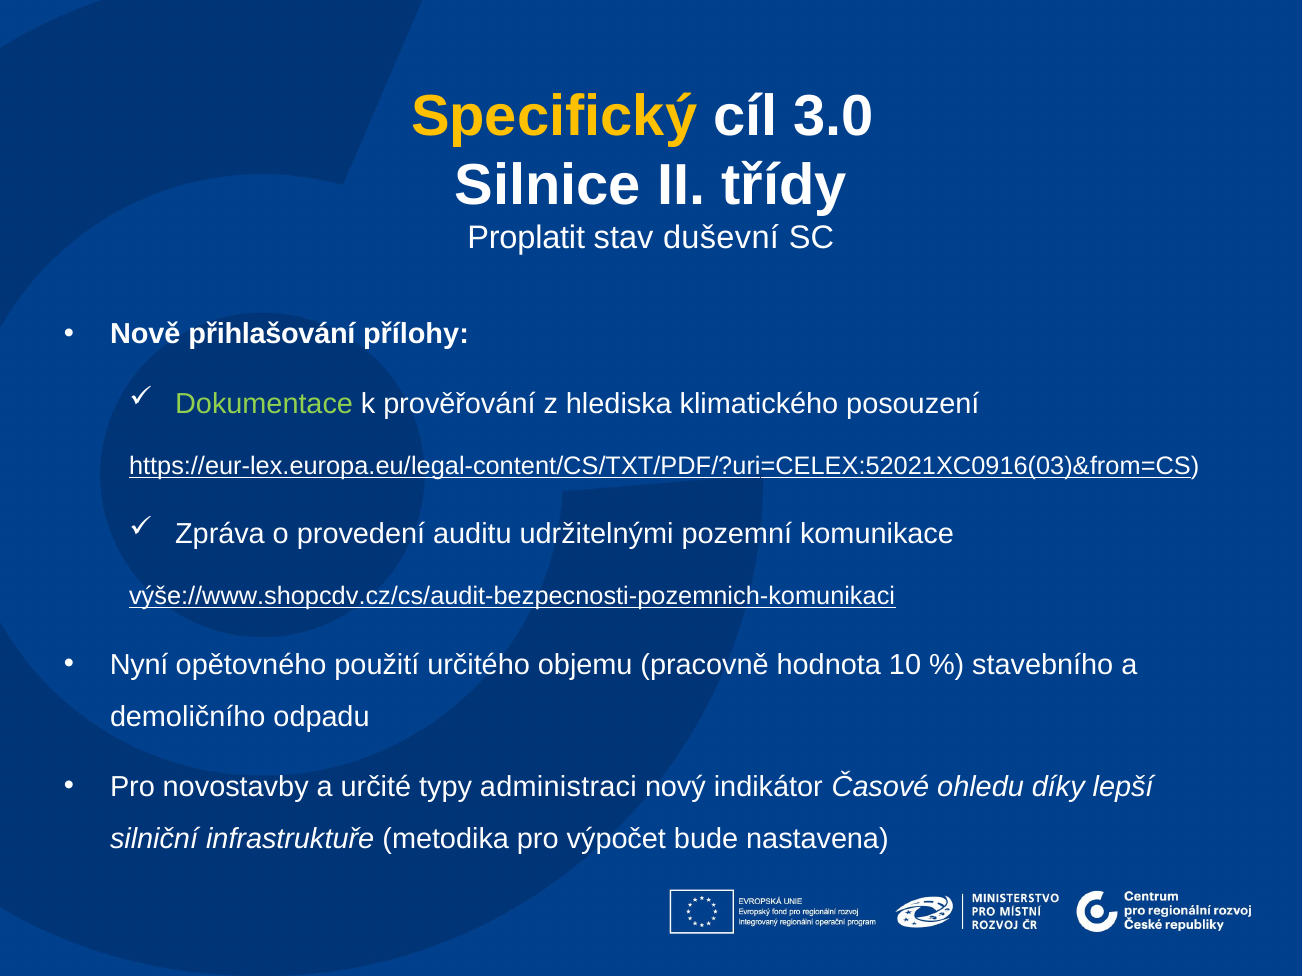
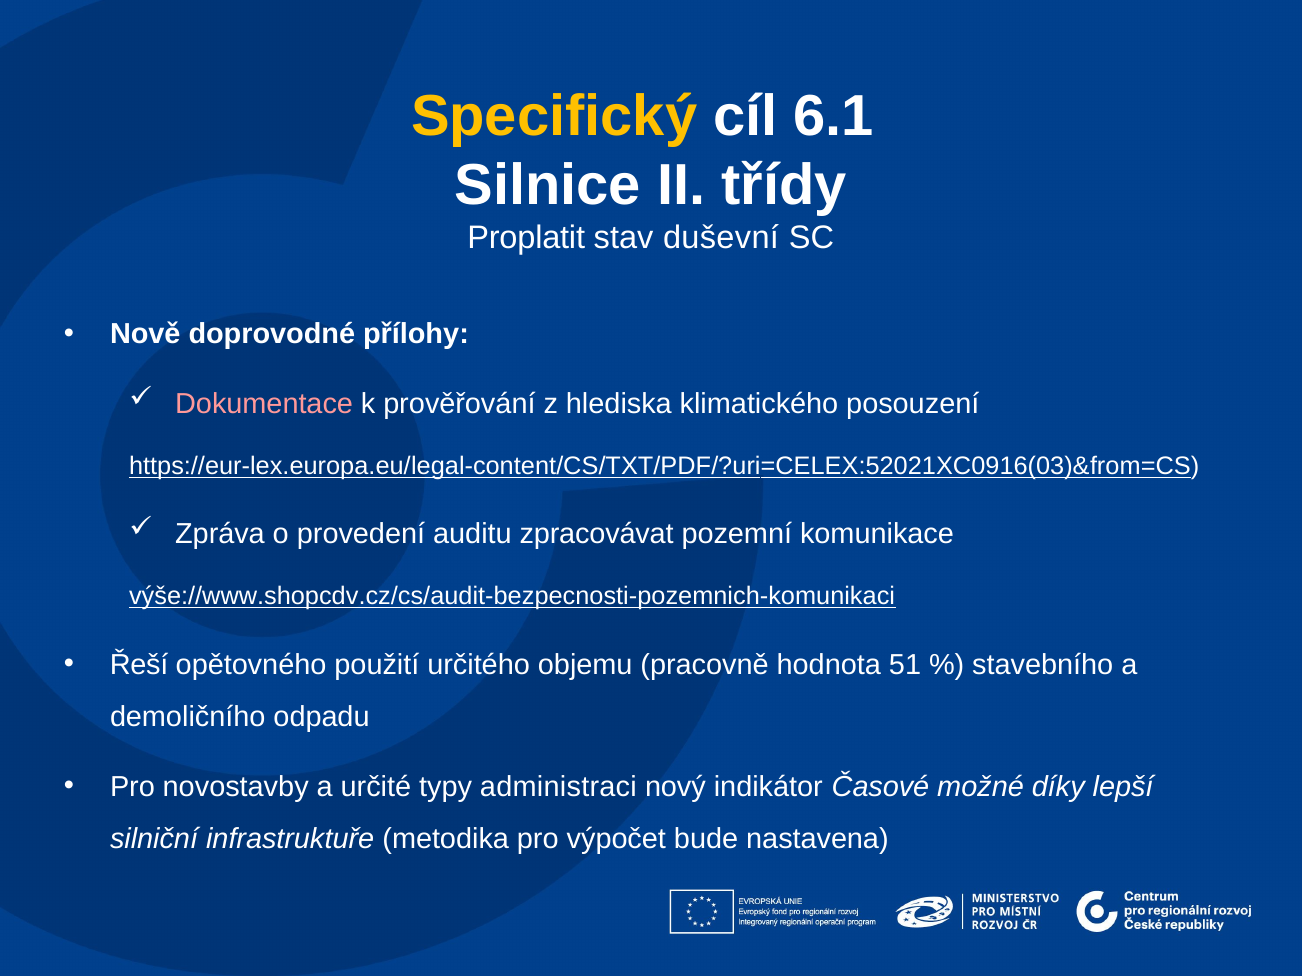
3.0: 3.0 -> 6.1 (834, 116)
přihlašování: přihlašování -> doprovodné (272, 334)
Dokumentace colour: light green -> pink (264, 404)
udržitelnými: udržitelnými -> zpracovávat (597, 534)
Nyní: Nyní -> Řeší (139, 665)
10: 10 -> 51 (905, 665)
ohledu: ohledu -> možné (981, 787)
